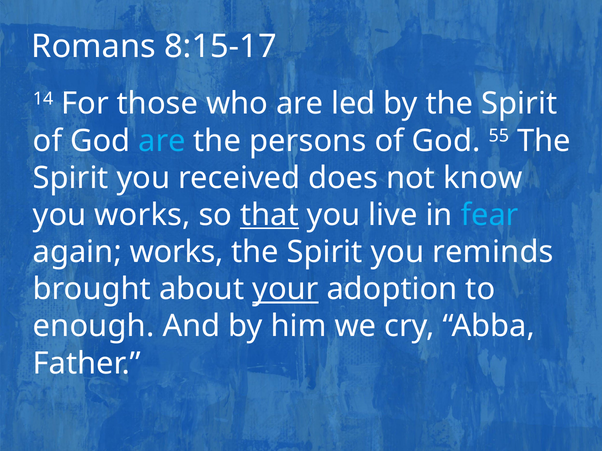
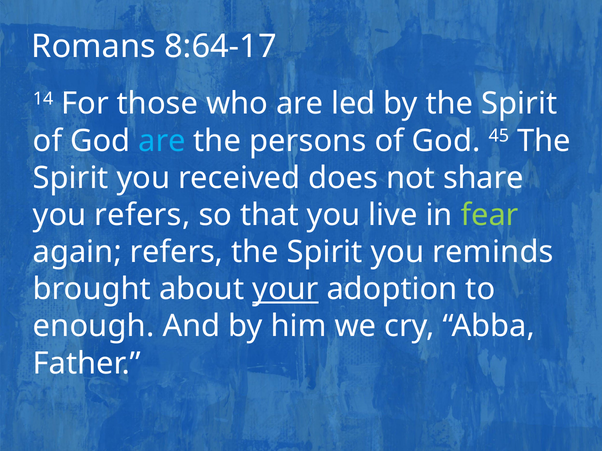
8:15-17: 8:15-17 -> 8:64-17 (220, 47)
55: 55 -> 45 (499, 136)
know: know -> share (483, 178)
you works: works -> refers (142, 215)
that underline: present -> none (269, 215)
fear colour: light blue -> light green (490, 215)
again works: works -> refers (177, 252)
